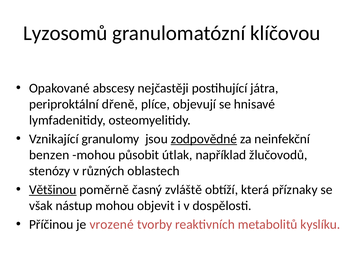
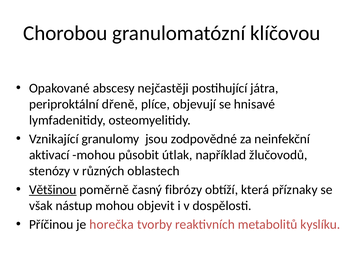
Lyzosomů: Lyzosomů -> Chorobou (65, 33)
zodpovědné underline: present -> none (204, 139)
benzen: benzen -> aktivací (49, 155)
zvláště: zvláště -> fibrózy (184, 190)
vrozené: vrozené -> horečka (112, 224)
